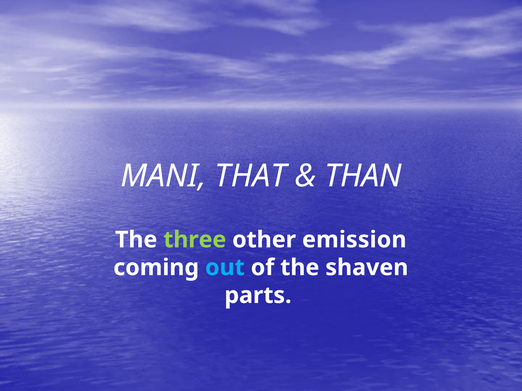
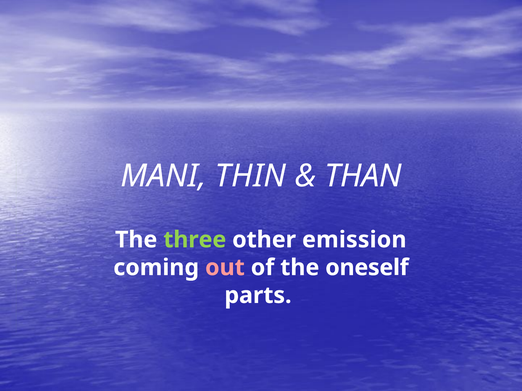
THAT: THAT -> THIN (250, 176)
out colour: light blue -> pink (225, 268)
shaven: shaven -> oneself (367, 268)
